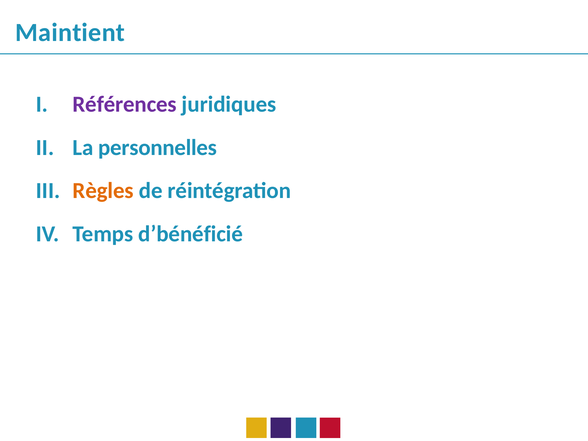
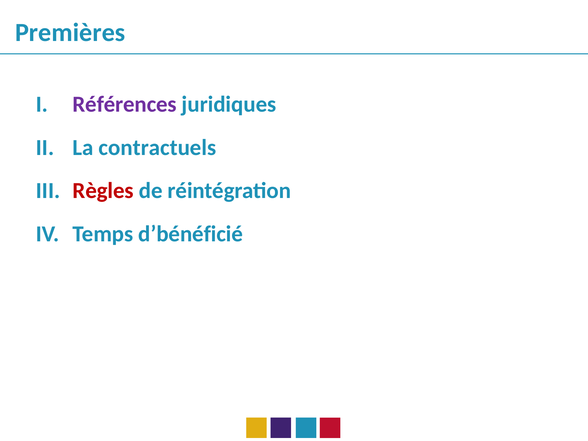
Maintient: Maintient -> Premières (70, 33)
personnelles: personnelles -> contractuels (157, 148)
Règles colour: orange -> red (103, 191)
